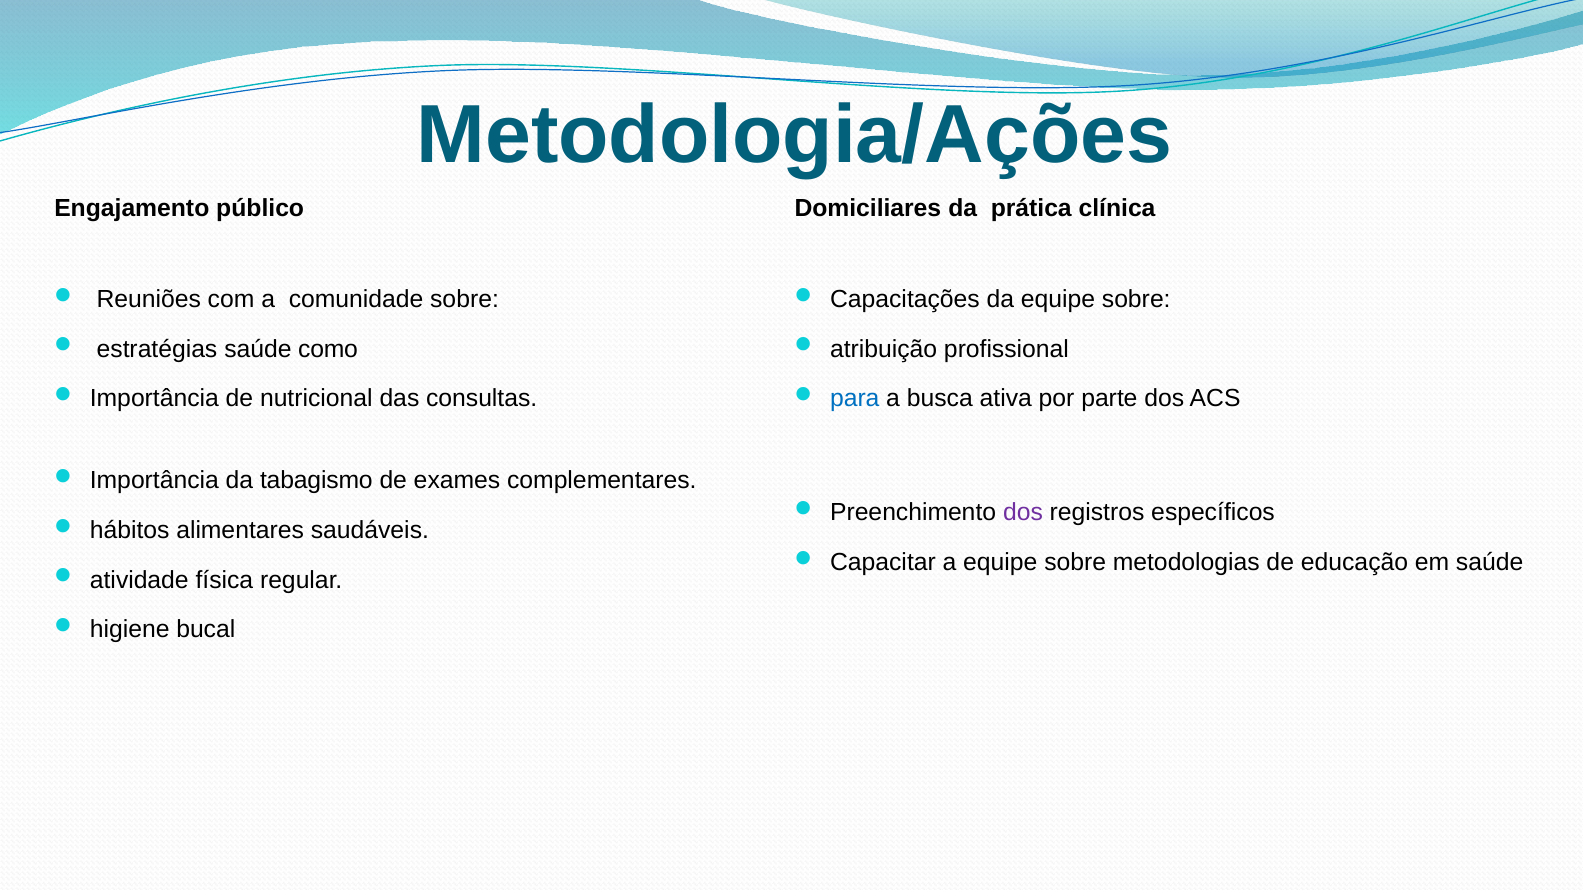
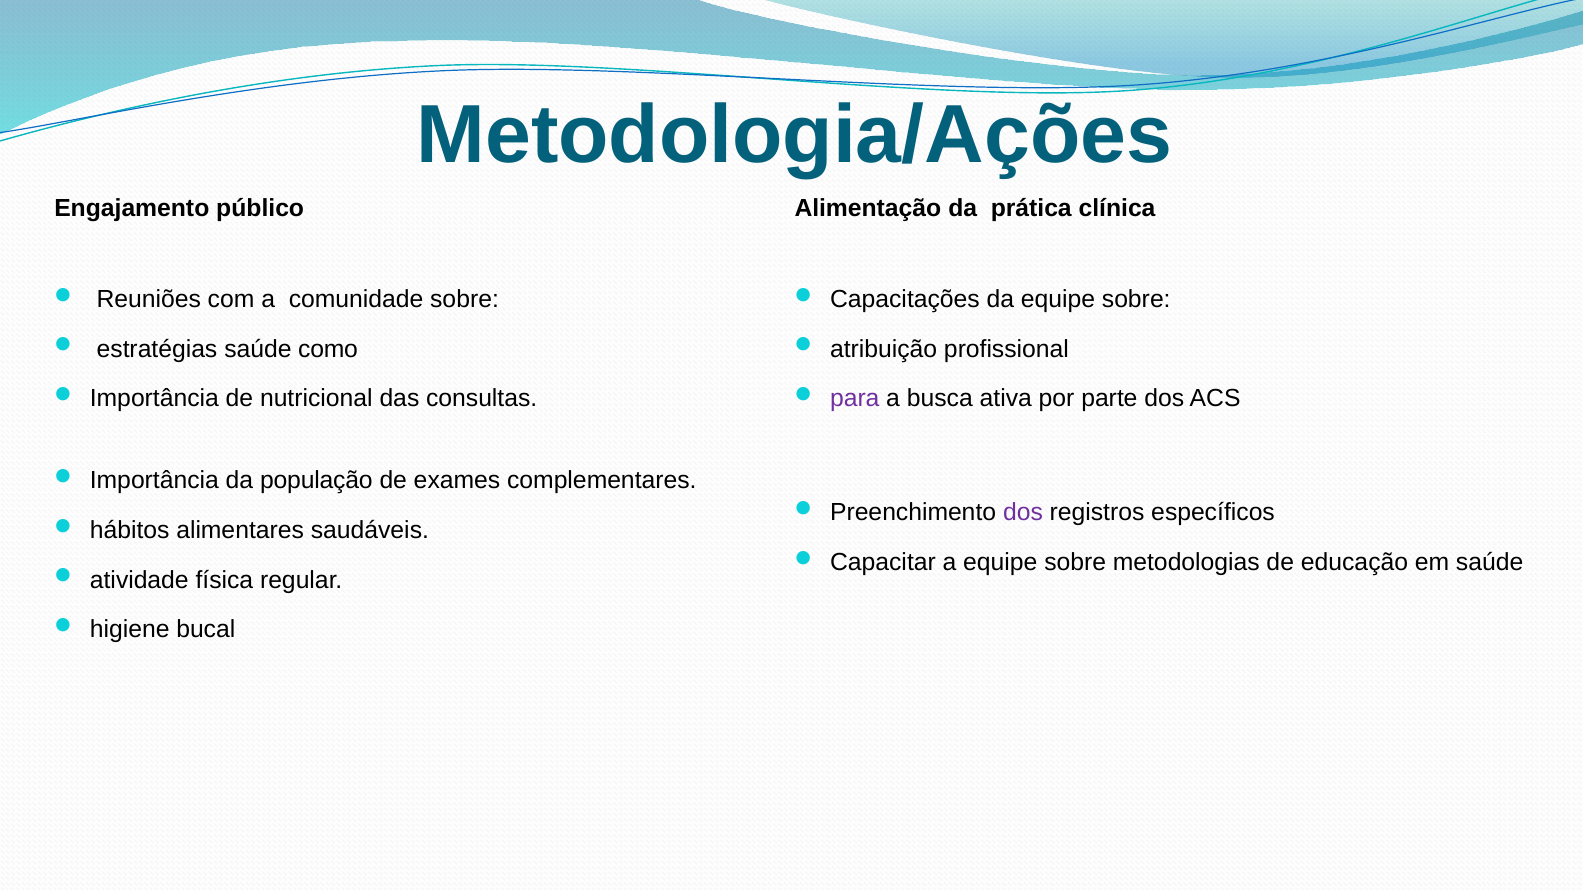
Domiciliares: Domiciliares -> Alimentação (868, 208)
para colour: blue -> purple (855, 399)
tabagismo: tabagismo -> população (316, 481)
